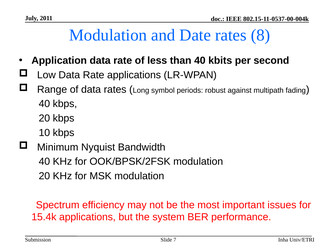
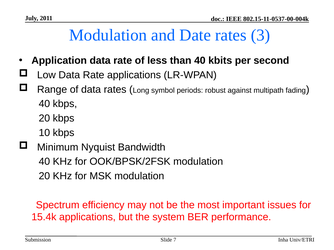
8: 8 -> 3 (261, 35)
